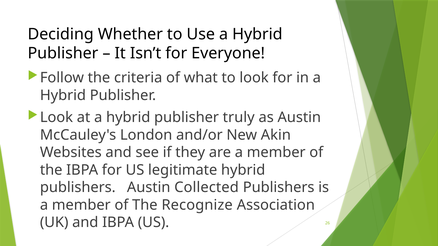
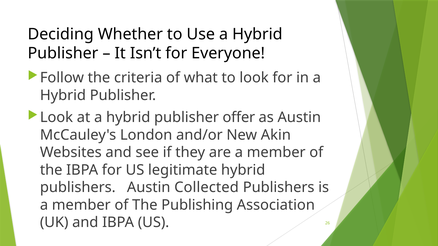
truly: truly -> offer (239, 118)
Recognize: Recognize -> Publishing (197, 205)
